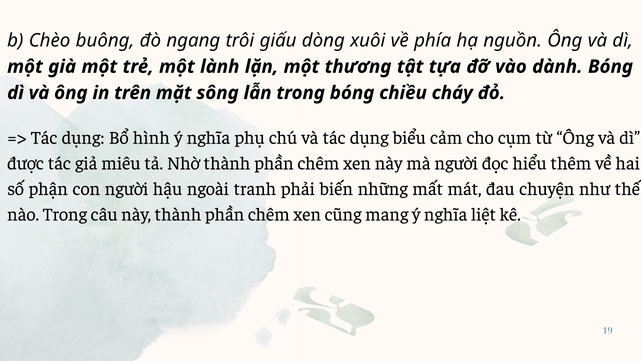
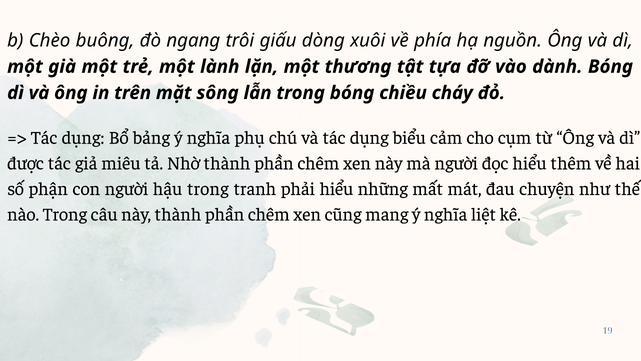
hình: hình -> bảng (151, 138)
hậu ngoài: ngoài -> trong (208, 189)
phải biến: biến -> hiểu (336, 189)
